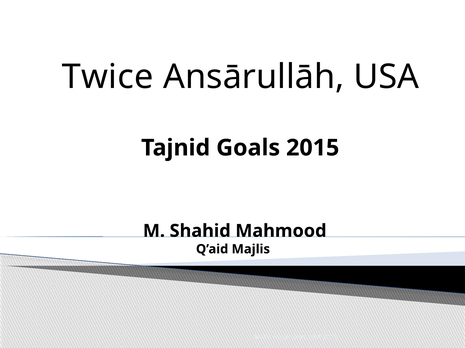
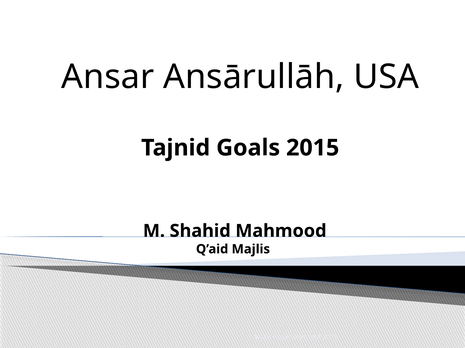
Twice: Twice -> Ansar (108, 77)
